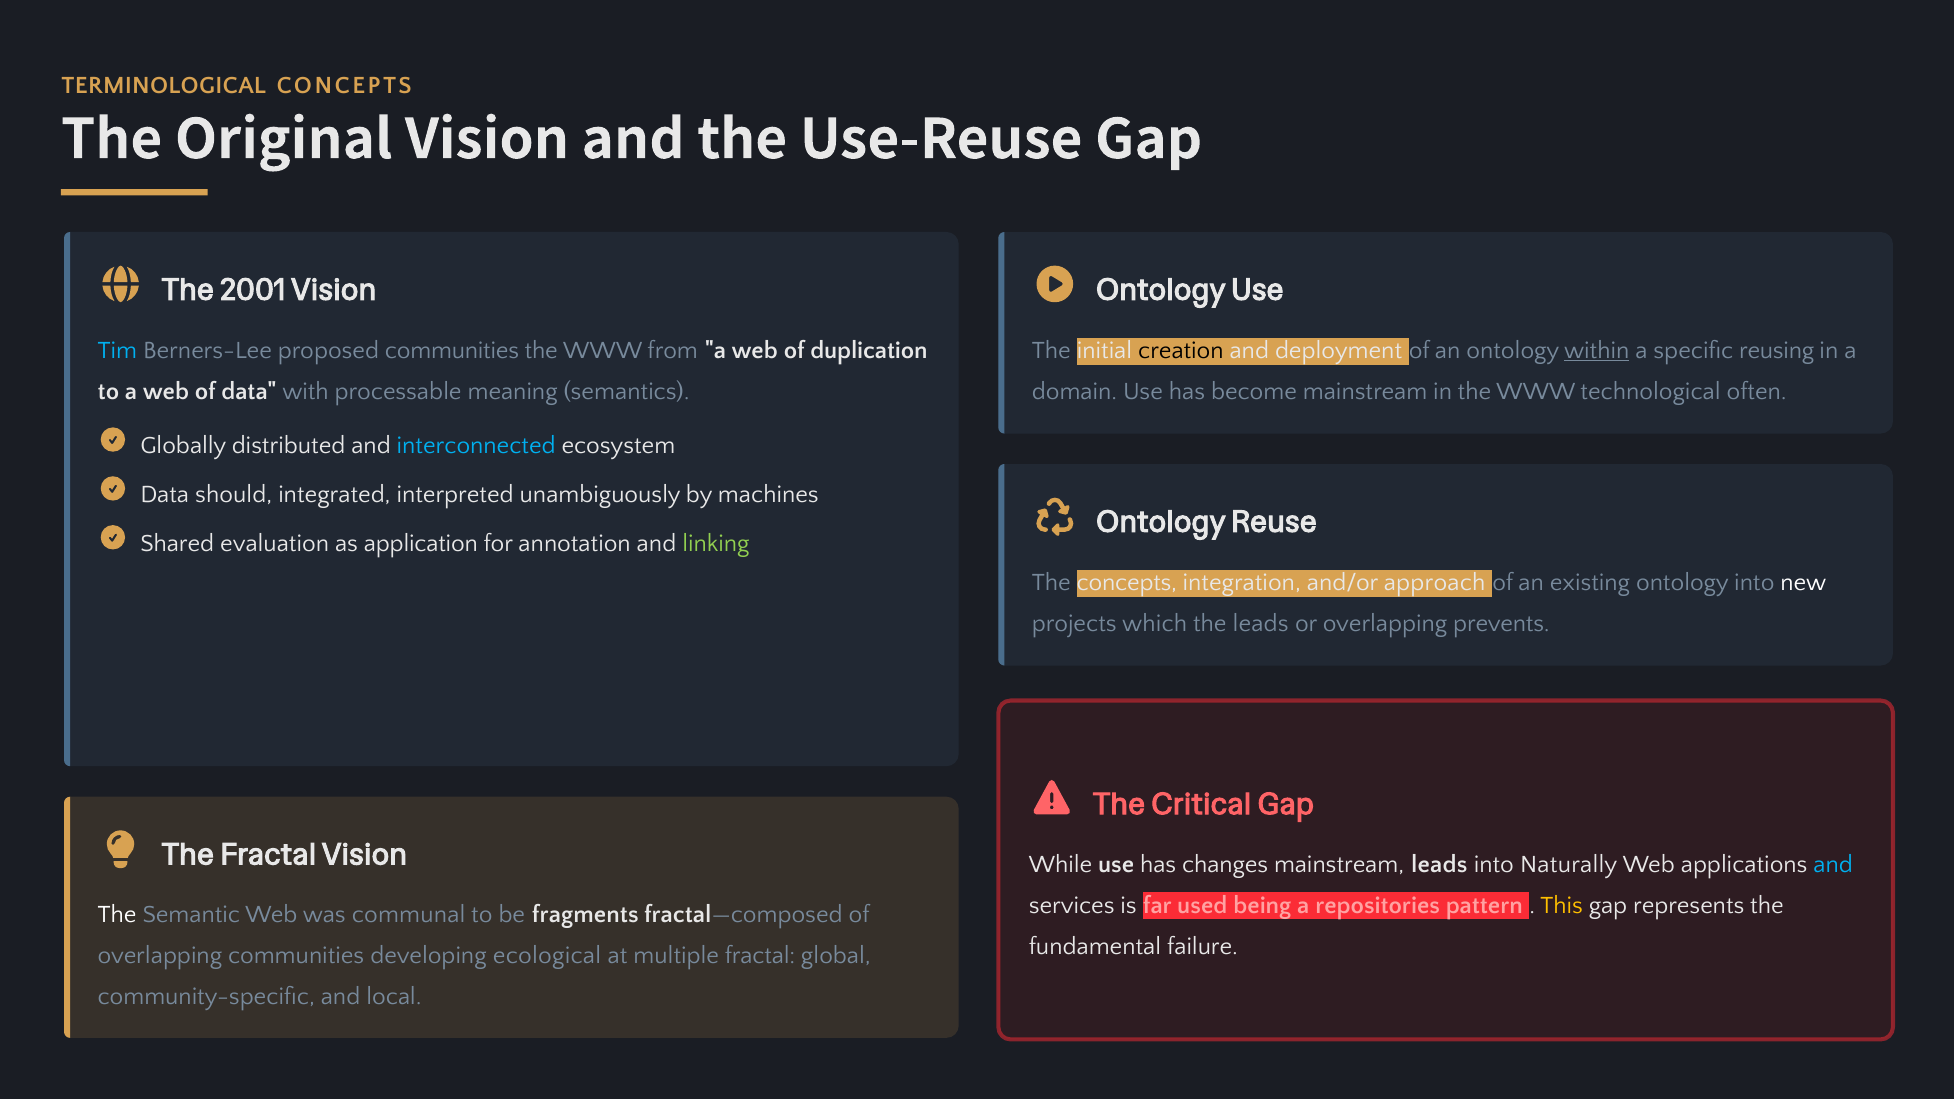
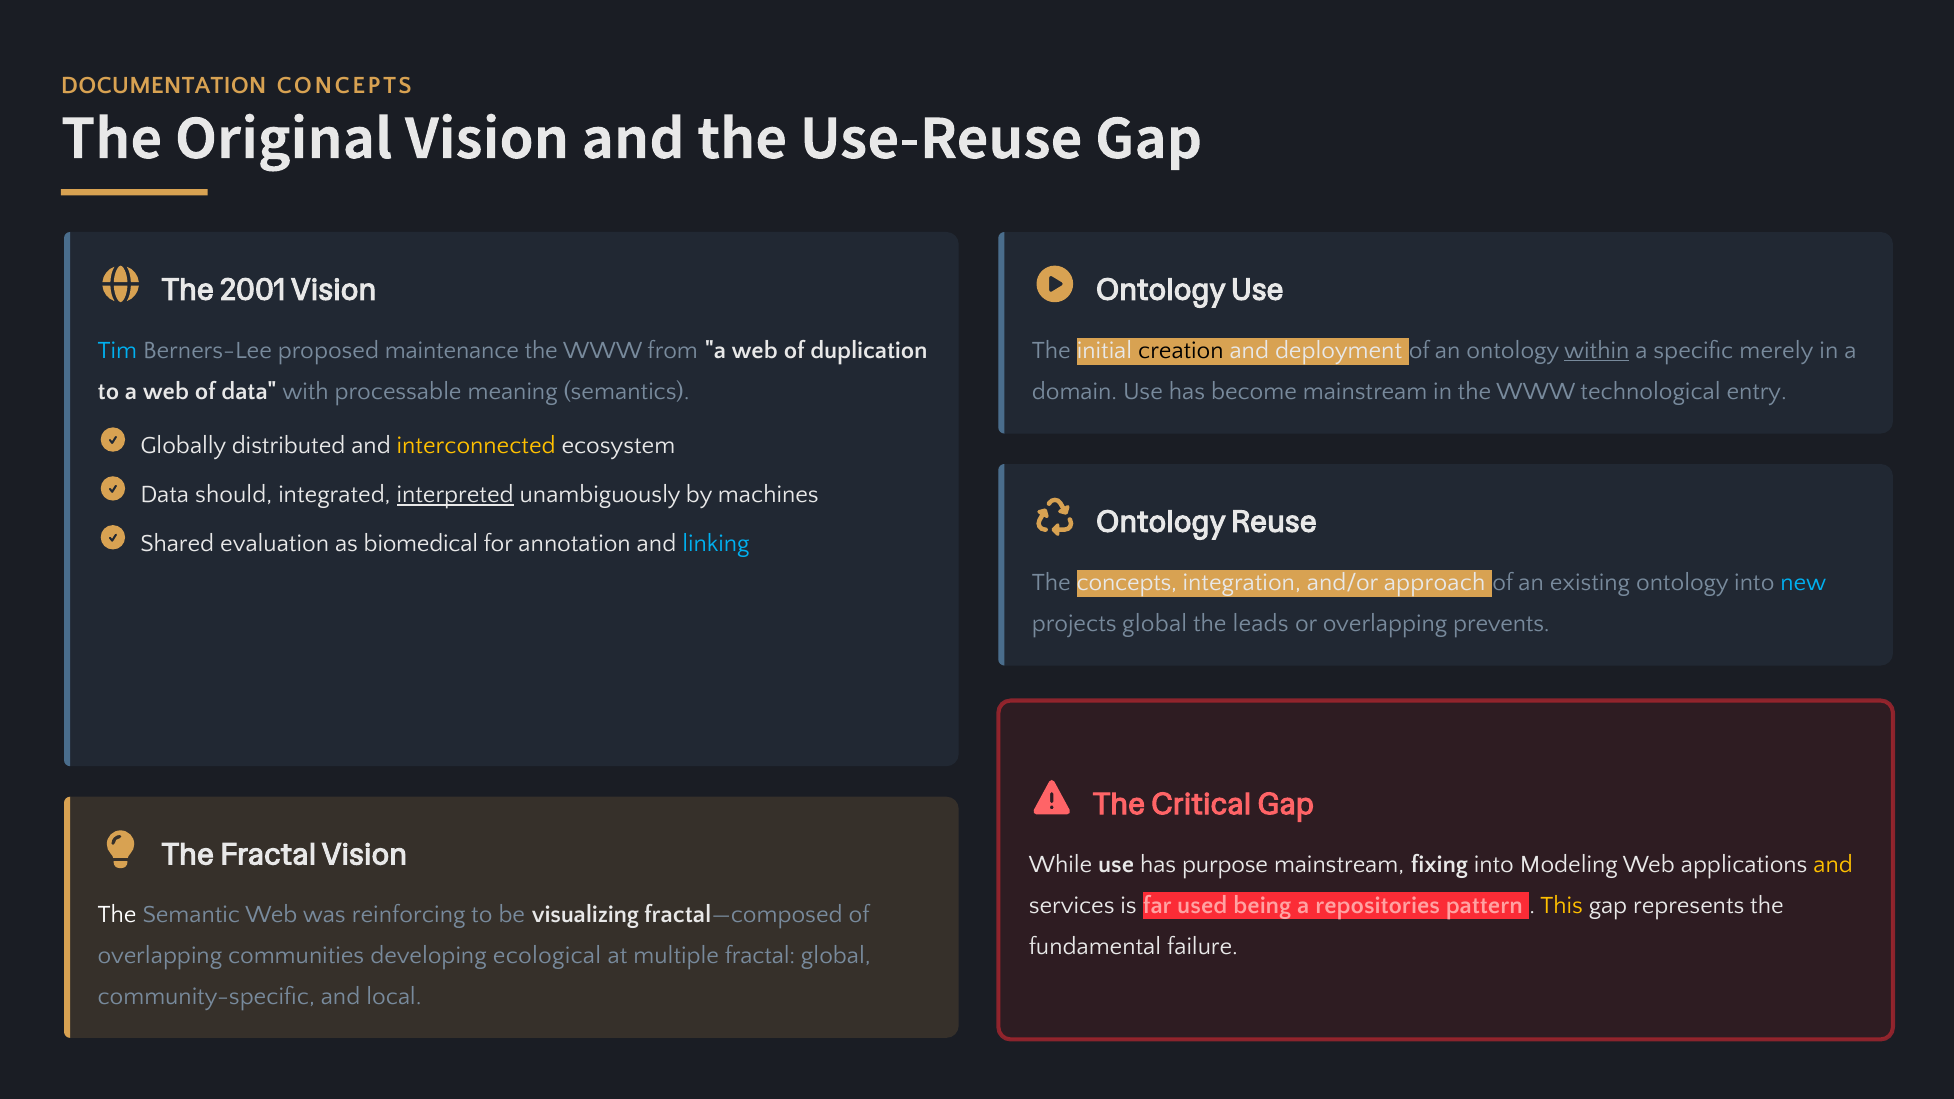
TERMINOLOGICAL: TERMINOLOGICAL -> DOCUMENTATION (164, 85)
proposed communities: communities -> maintenance (452, 350)
reusing: reusing -> merely (1776, 350)
often: often -> entry (1757, 391)
interconnected colour: light blue -> yellow (476, 446)
interpreted underline: none -> present (455, 495)
application: application -> biomedical (421, 543)
linking colour: light green -> light blue (716, 543)
new colour: white -> light blue (1803, 582)
projects which: which -> global (1155, 623)
changes: changes -> purpose (1225, 864)
mainstream leads: leads -> fixing (1439, 864)
Naturally: Naturally -> Modeling (1569, 864)
and colour: light blue -> yellow (1833, 864)
communal: communal -> reinforcing (409, 914)
fragments: fragments -> visualizing (585, 914)
